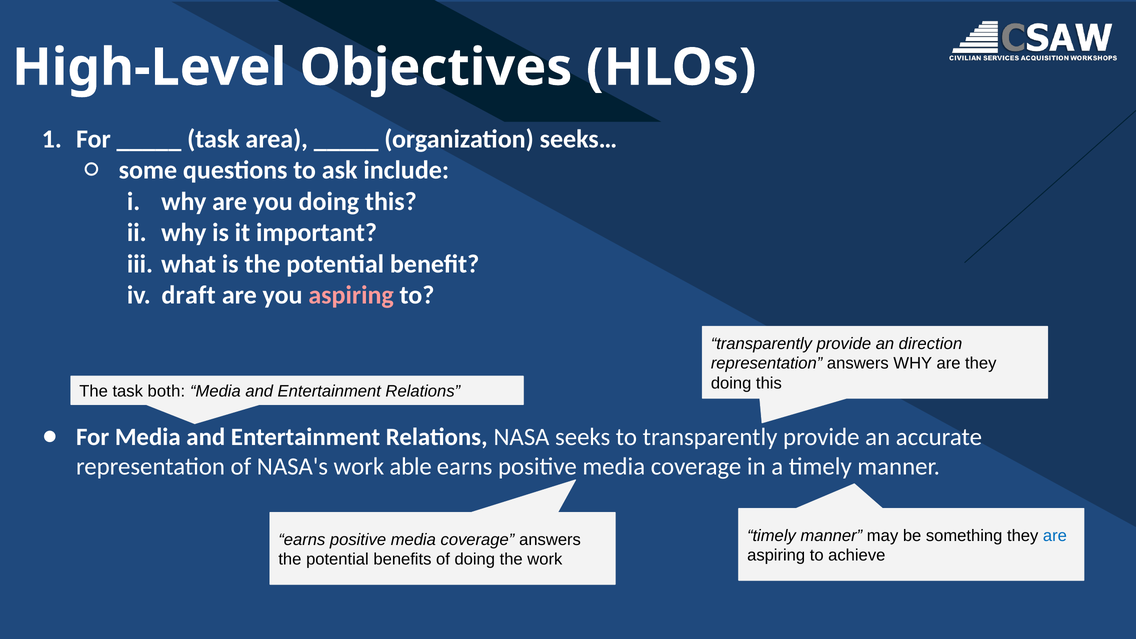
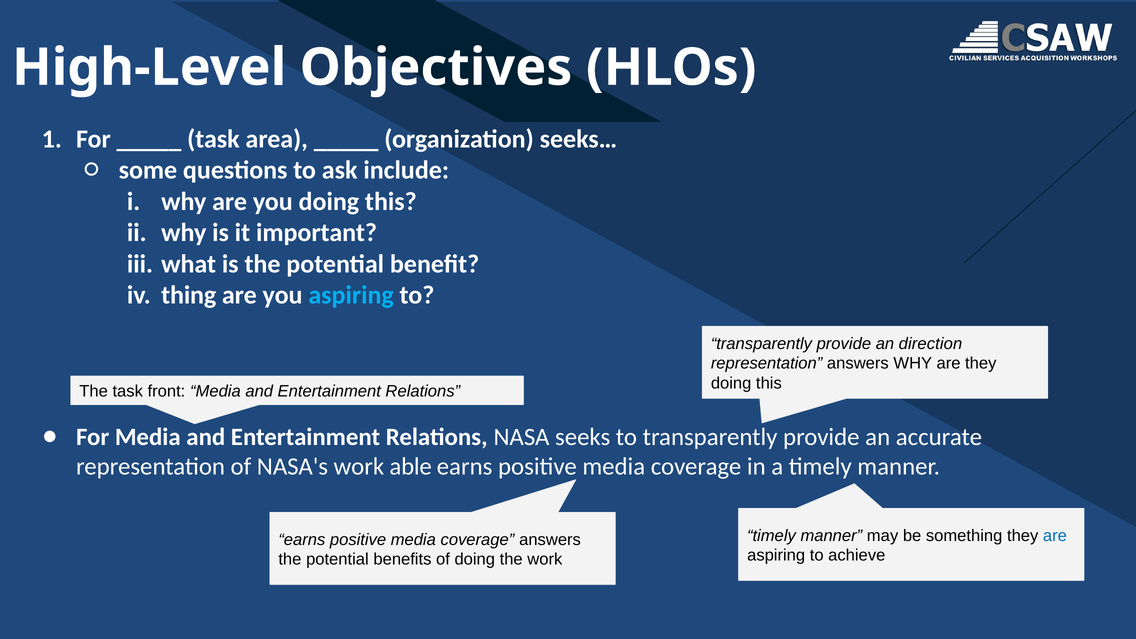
draft: draft -> thing (189, 295)
aspiring colour: pink -> light blue (351, 295)
both: both -> front (166, 391)
